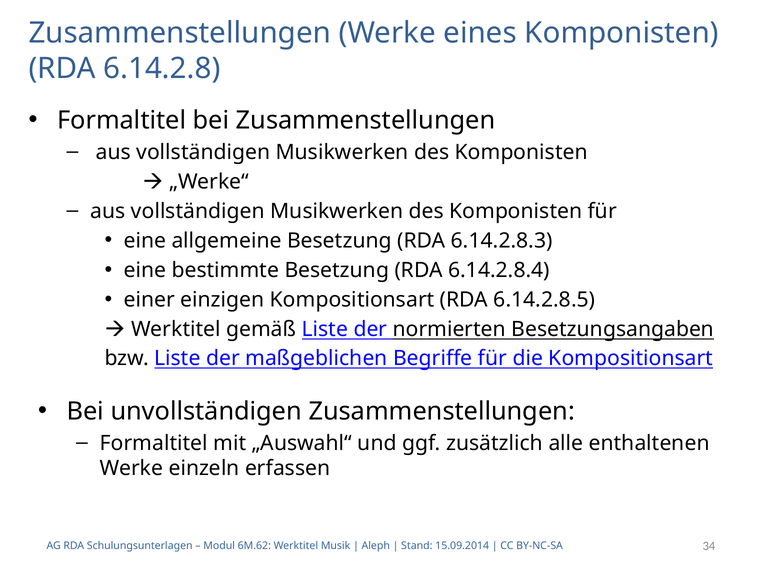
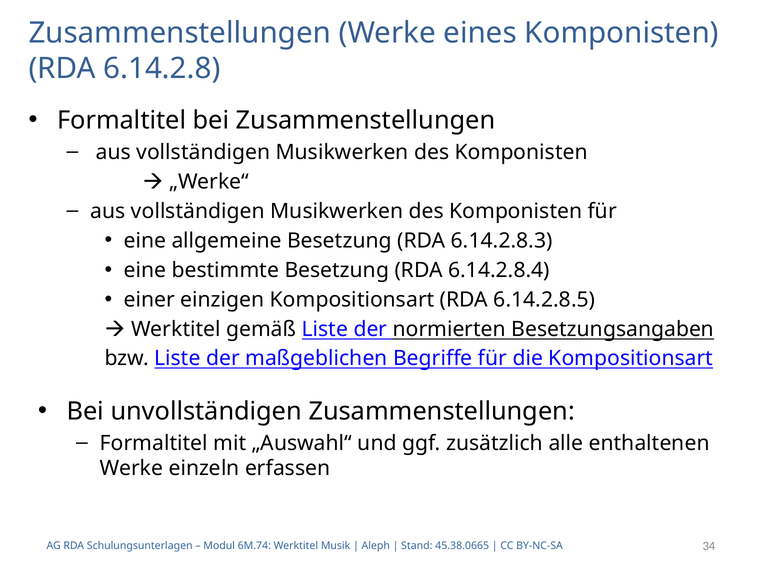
6M.62: 6M.62 -> 6M.74 (254, 547)
15.09.2014: 15.09.2014 -> 45.38.0665 (462, 547)
